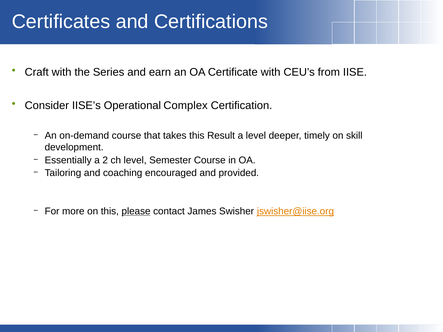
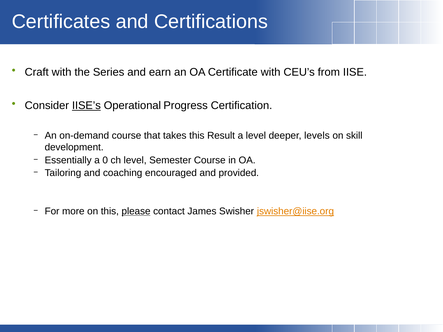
IISE’s underline: none -> present (86, 106)
Complex: Complex -> Progress (186, 106)
timely: timely -> levels (317, 136)
2: 2 -> 0 (105, 160)
